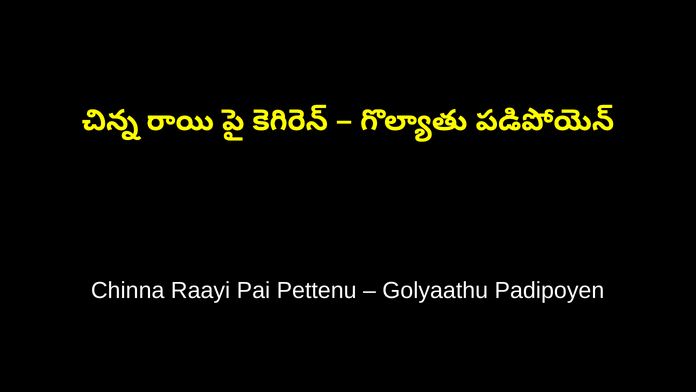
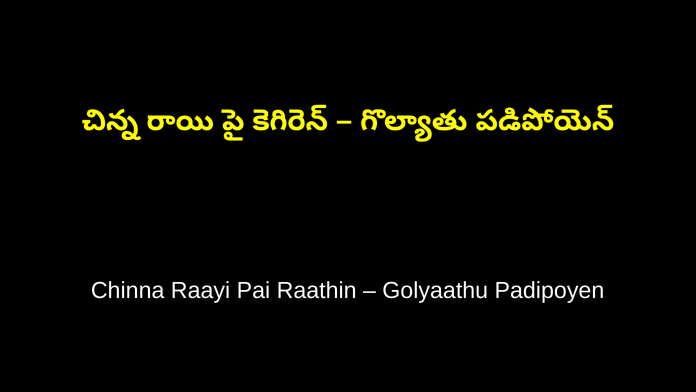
Pettenu: Pettenu -> Raathin (317, 290)
